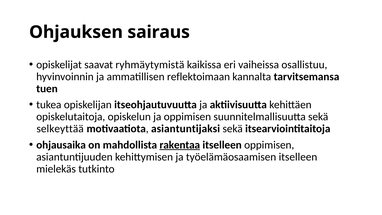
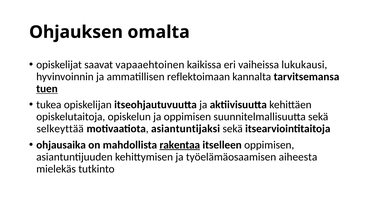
sairaus: sairaus -> omalta (159, 32)
ryhmäytymistä: ryhmäytymistä -> vapaaehtoinen (150, 65)
osallistuu: osallistuu -> lukukausi (304, 65)
tuen underline: none -> present (47, 89)
työelämäosaamisen itselleen: itselleen -> aiheesta (298, 157)
